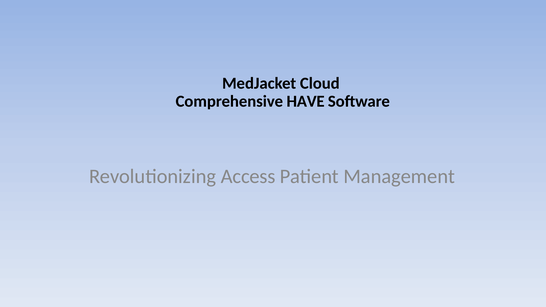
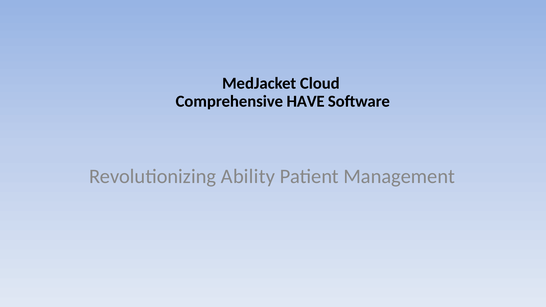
Access: Access -> Ability (248, 176)
